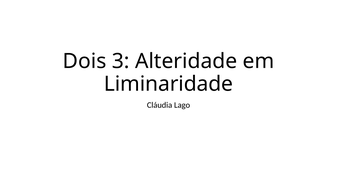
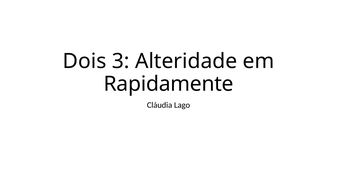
Liminaridade: Liminaridade -> Rapidamente (169, 84)
